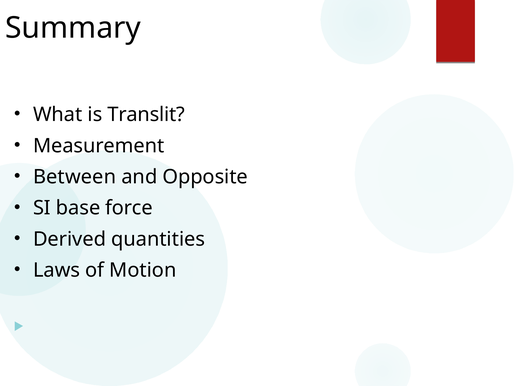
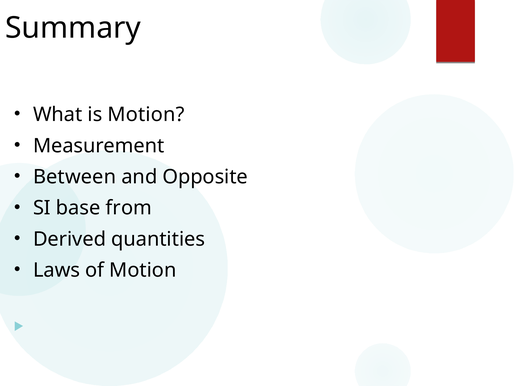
is Translit: Translit -> Motion (146, 115)
force: force -> from (129, 208)
